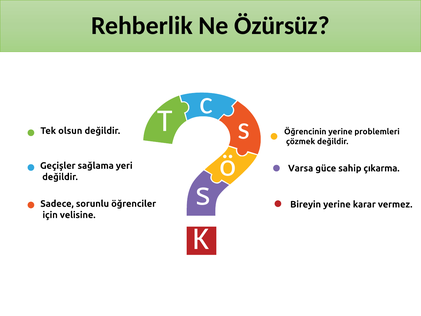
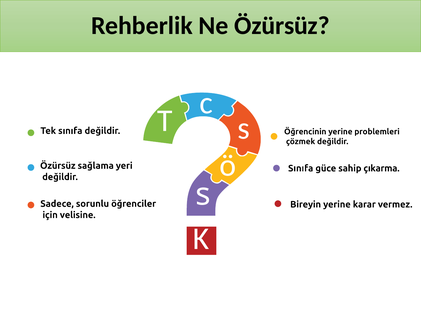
Tek olsun: olsun -> sınıfa (70, 131)
Geçişler: Geçişler -> Özürsüz (58, 166)
Varsa: Varsa -> Sınıfa (301, 168)
